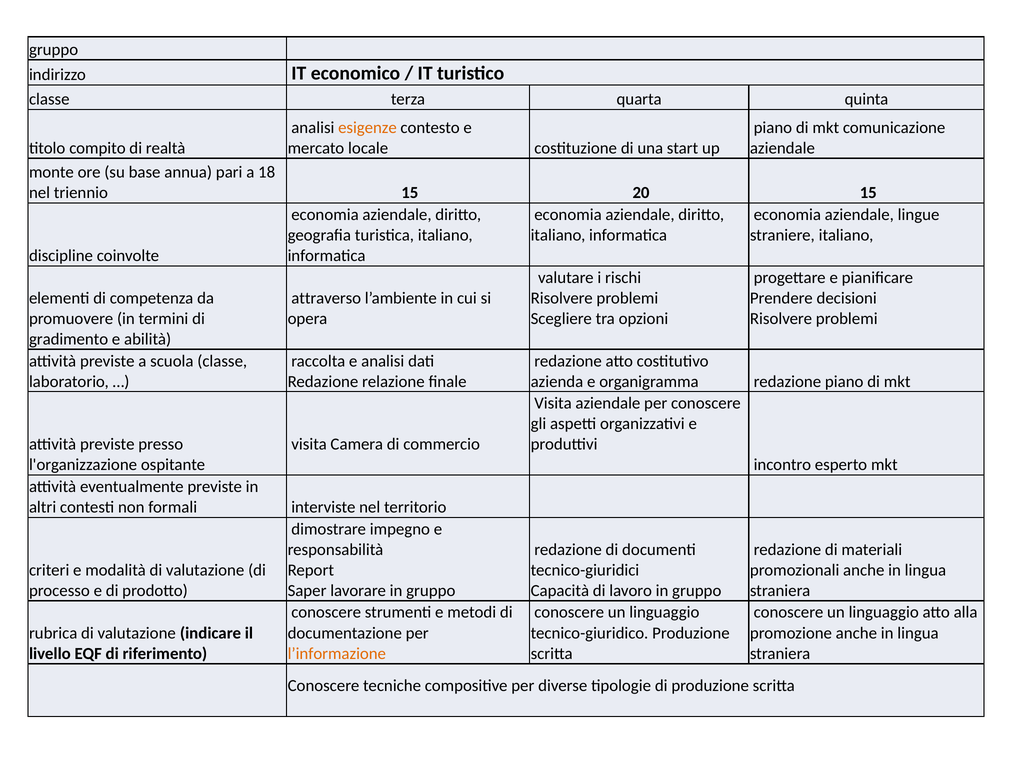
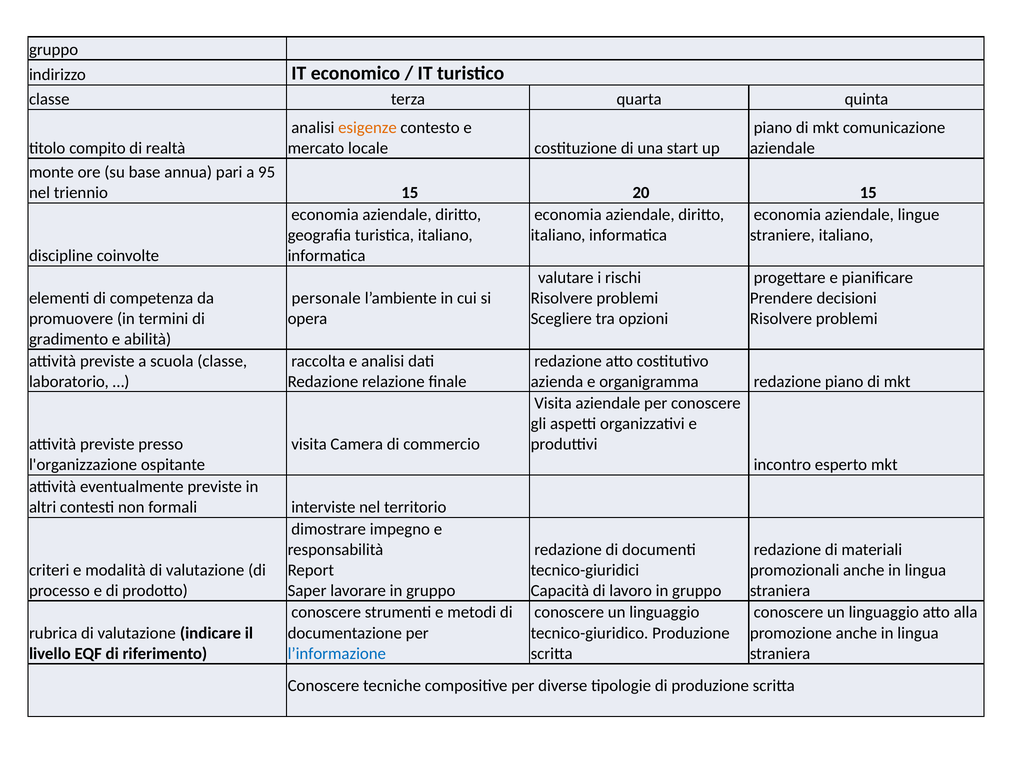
18: 18 -> 95 (267, 172)
attraverso: attraverso -> personale (326, 298)
l’informazione colour: orange -> blue (337, 654)
